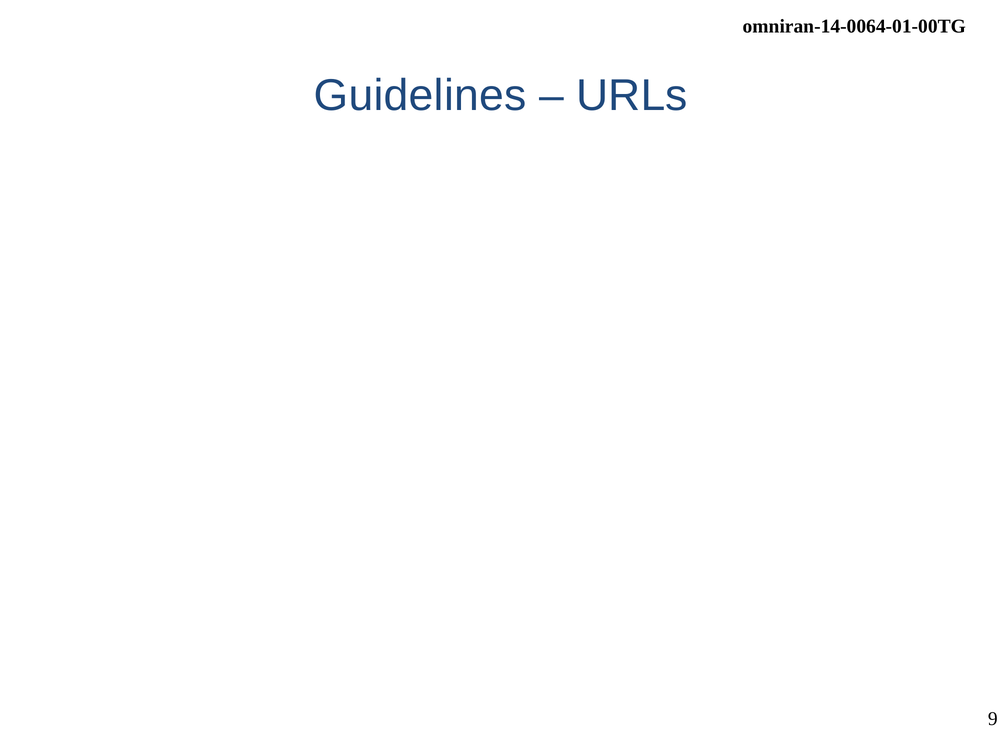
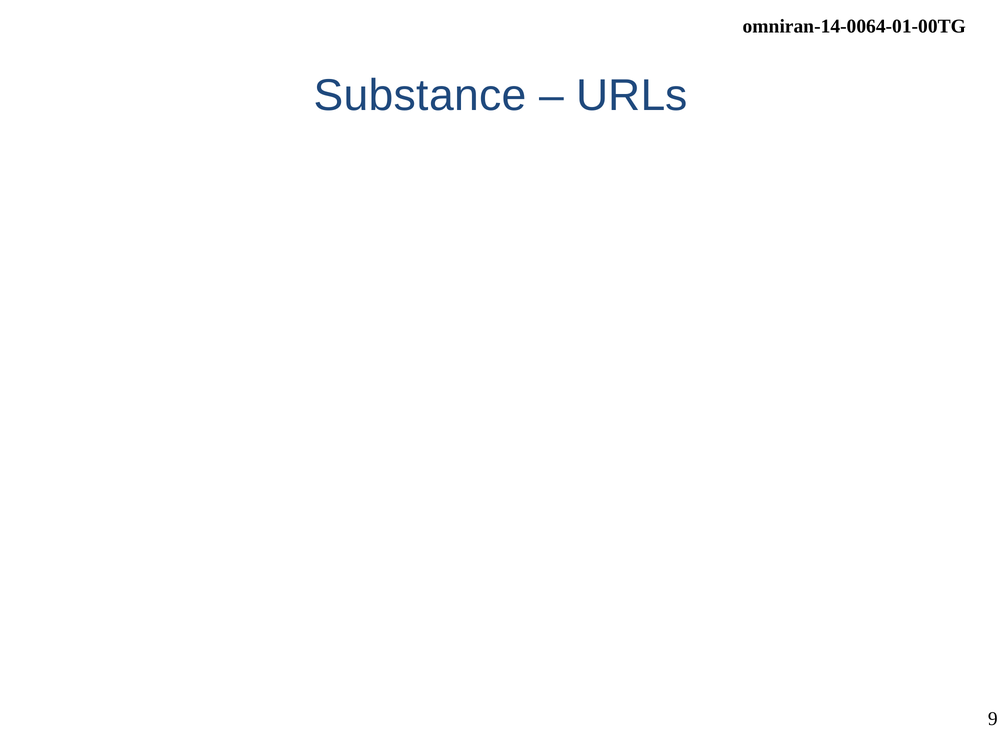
Guidelines: Guidelines -> Substance (420, 96)
